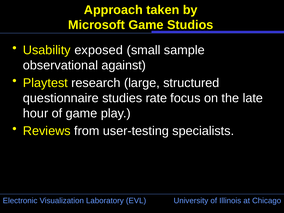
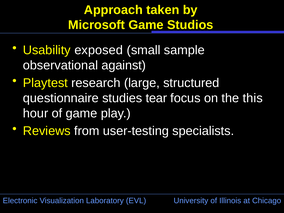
rate: rate -> tear (156, 98)
late: late -> this (253, 98)
